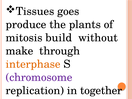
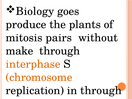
Tissues: Tissues -> Biology (35, 11)
build: build -> pairs (59, 38)
chromosome colour: purple -> orange (39, 77)
in together: together -> through (101, 91)
